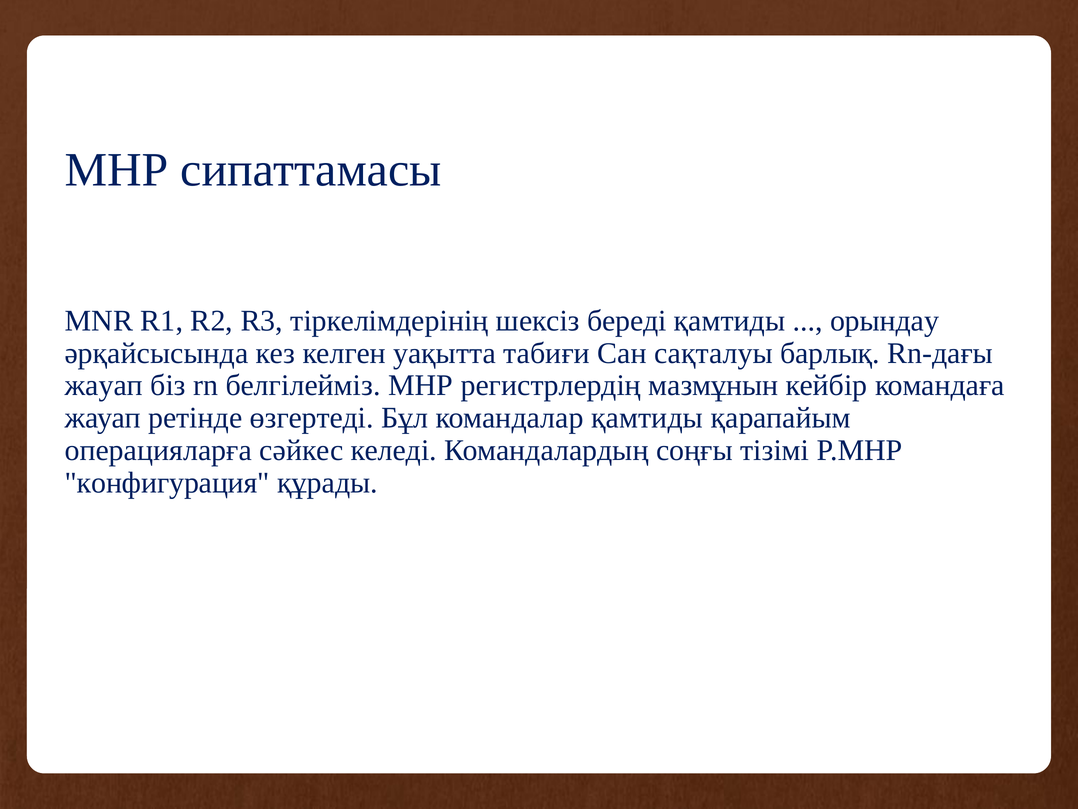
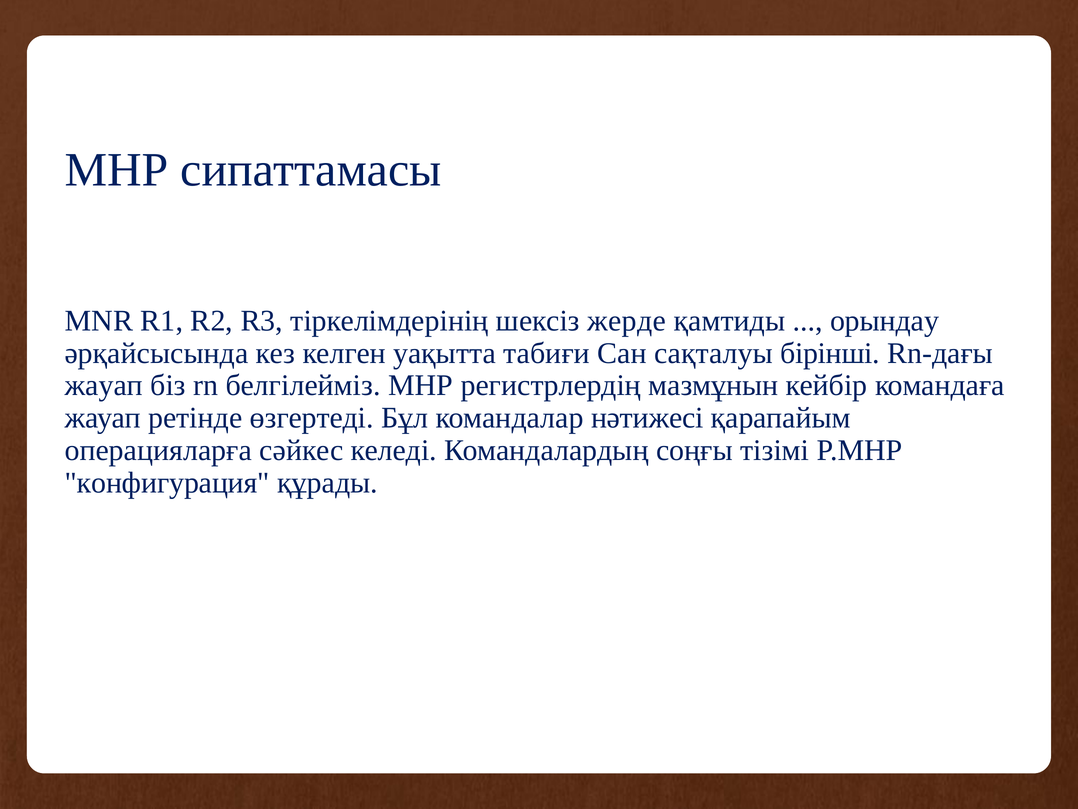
береді: береді -> жерде (627, 321)
барлық: барлық -> бірінші (830, 353)
командалар қамтиды: қамтиды -> нәтижесі (647, 418)
